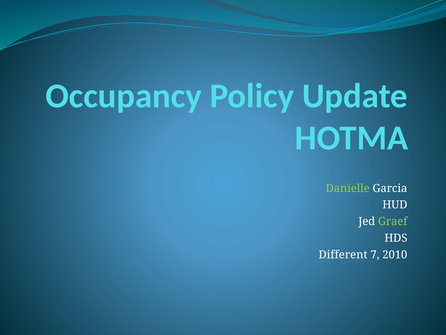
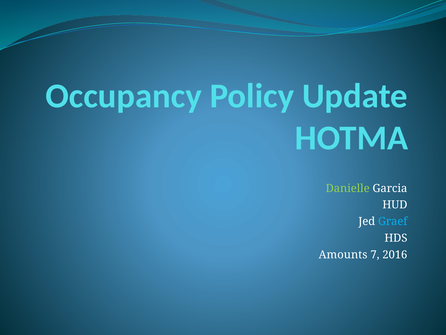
Graef colour: light green -> light blue (393, 221)
Different: Different -> Amounts (343, 254)
2010: 2010 -> 2016 (395, 254)
